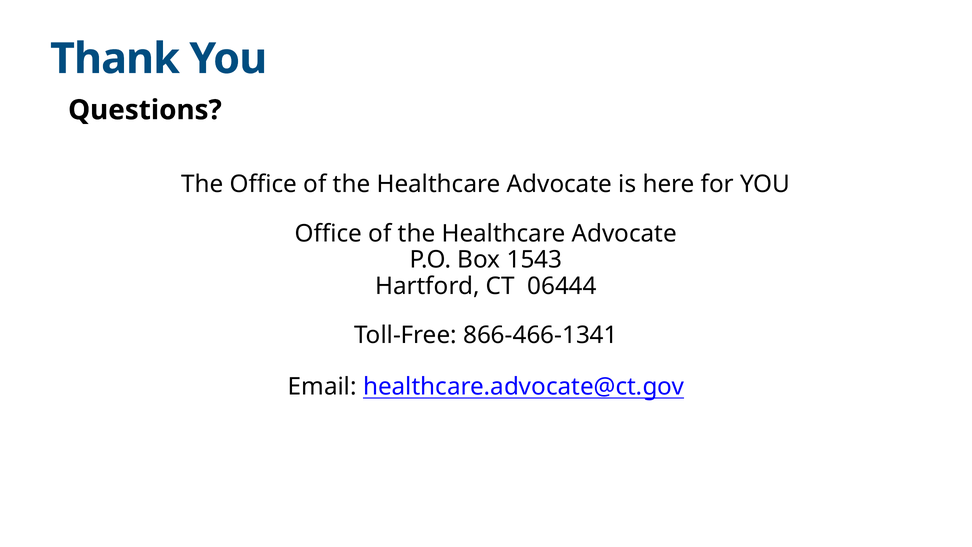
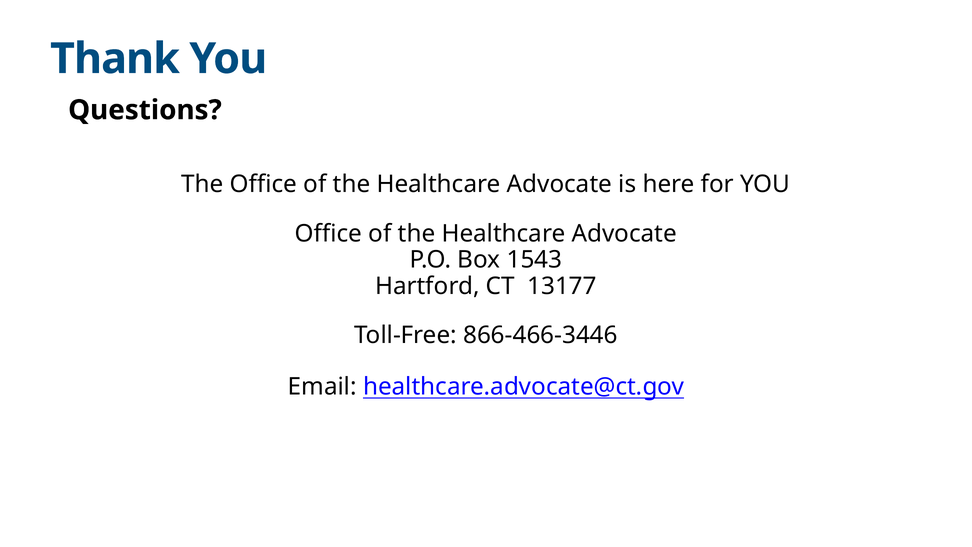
06444: 06444 -> 13177 (562, 286)
866-466-1341: 866-466-1341 -> 866-466-3446 (540, 335)
